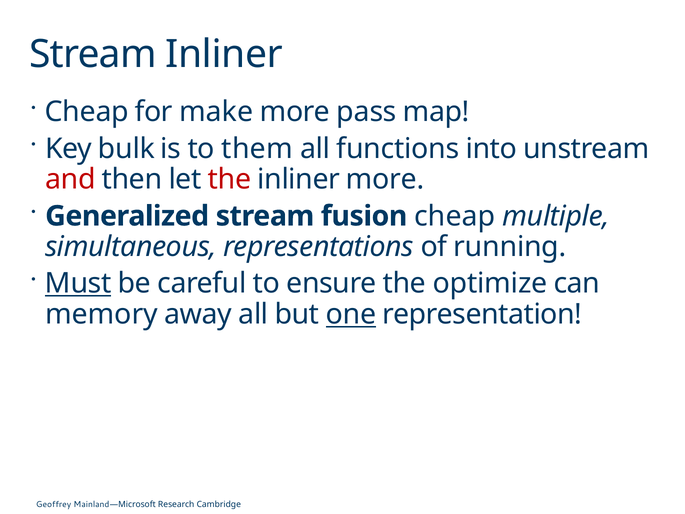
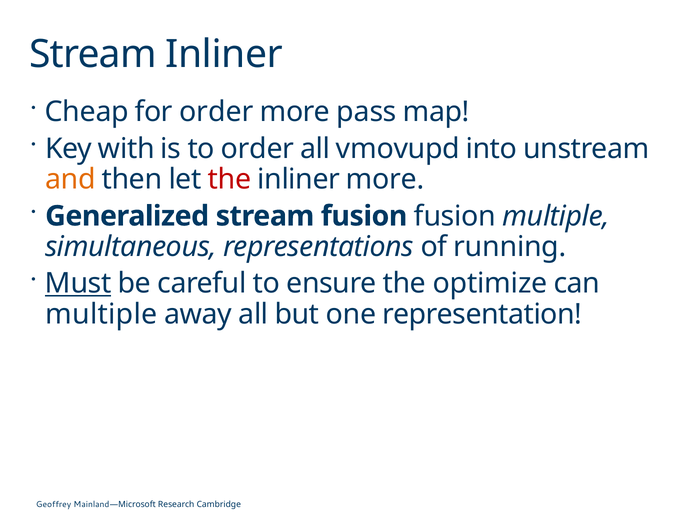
for make: make -> order (216, 112)
bulk: bulk -> with (126, 149)
to them: them -> order (258, 149)
functions: functions -> vmovupd (398, 149)
and colour: red -> orange (70, 179)
fusion cheap: cheap -> fusion (455, 216)
memory: memory -> multiple (101, 314)
one underline: present -> none (351, 314)
